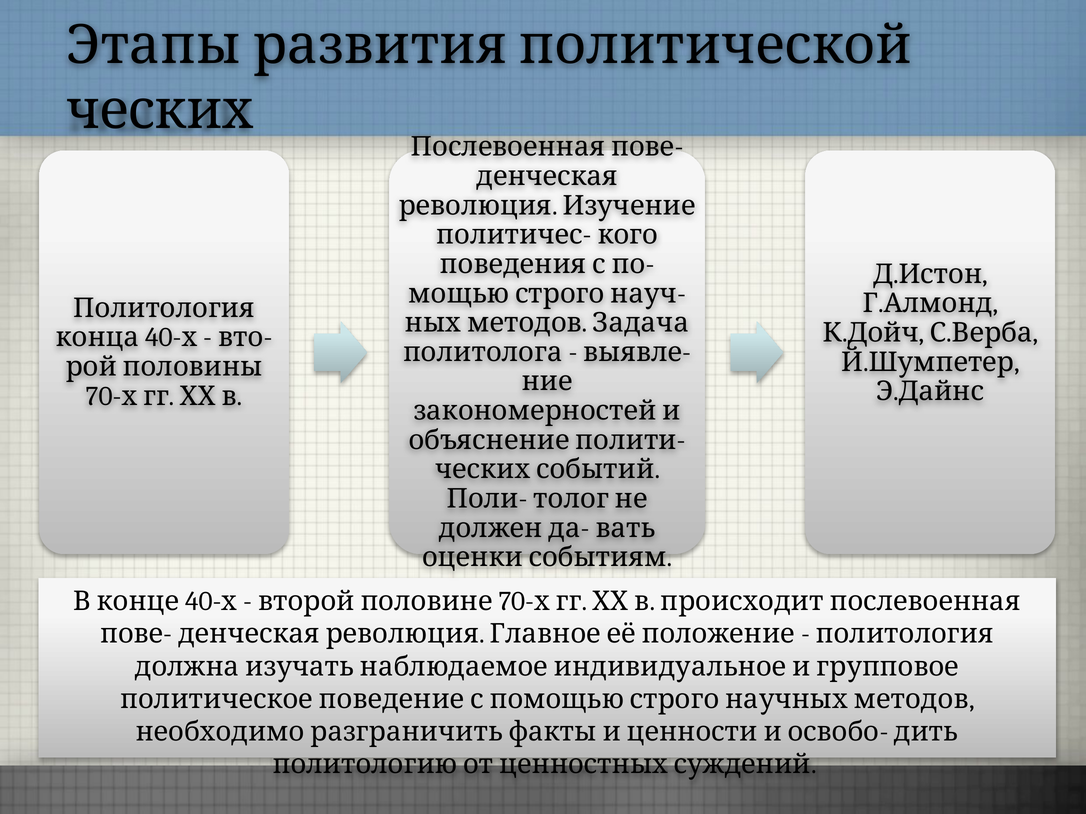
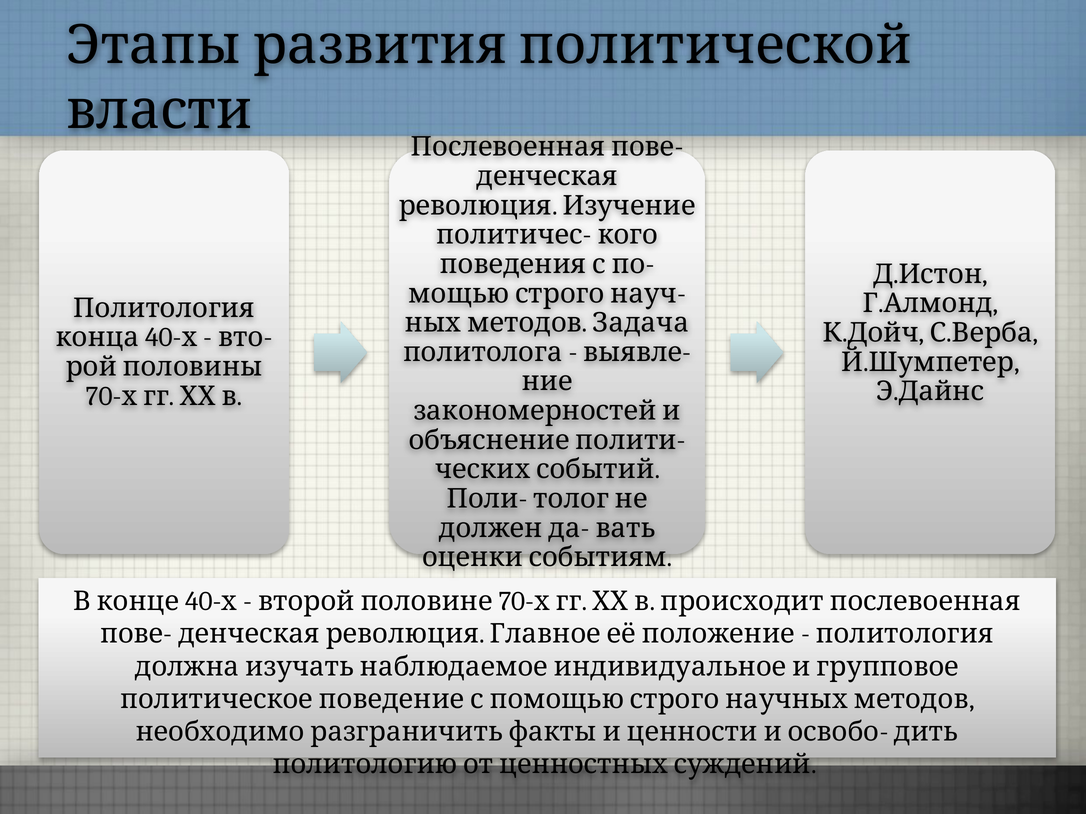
ческих: ческих -> власти (160, 111)
